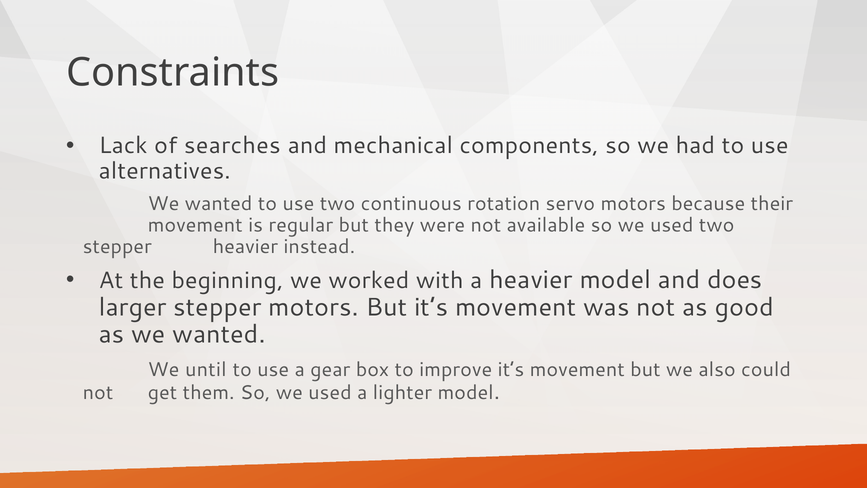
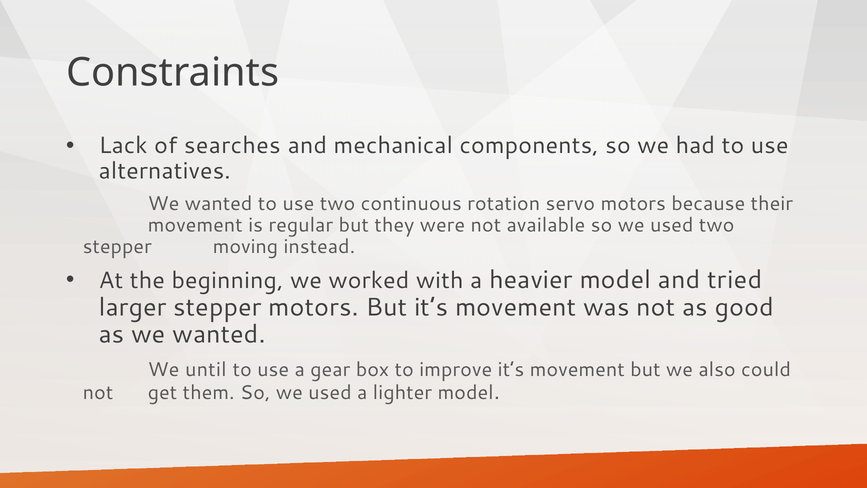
stepper heavier: heavier -> moving (245, 246)
does: does -> tried (735, 280)
